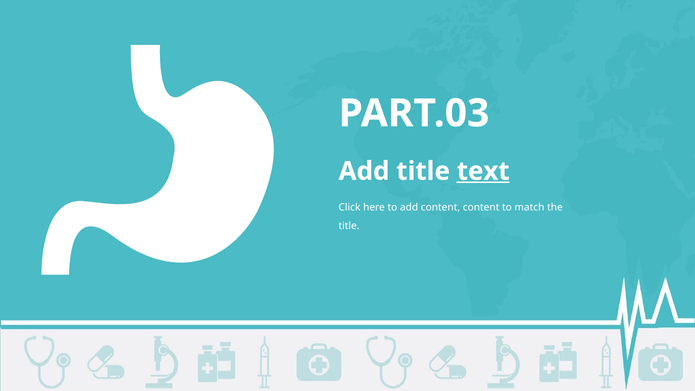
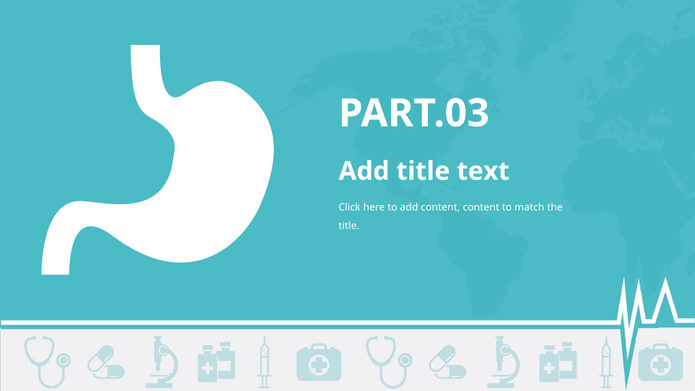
text underline: present -> none (483, 171)
